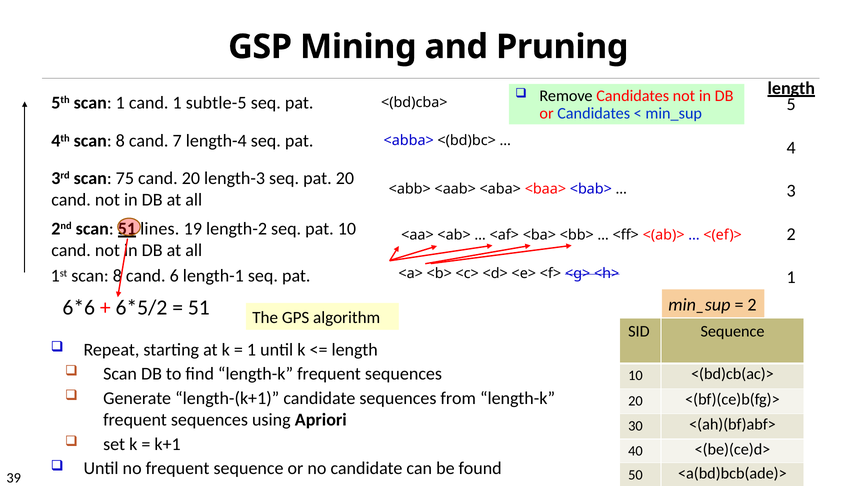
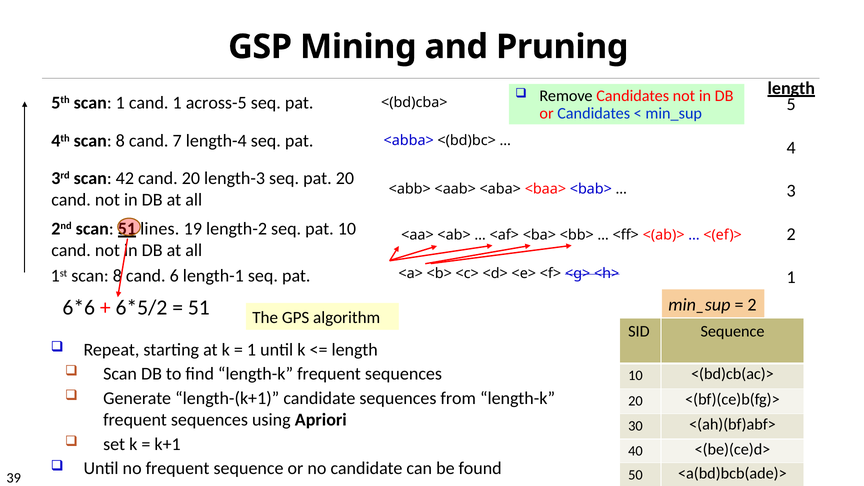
subtle-5: subtle-5 -> across-5 (216, 103)
75: 75 -> 42 (125, 178)
